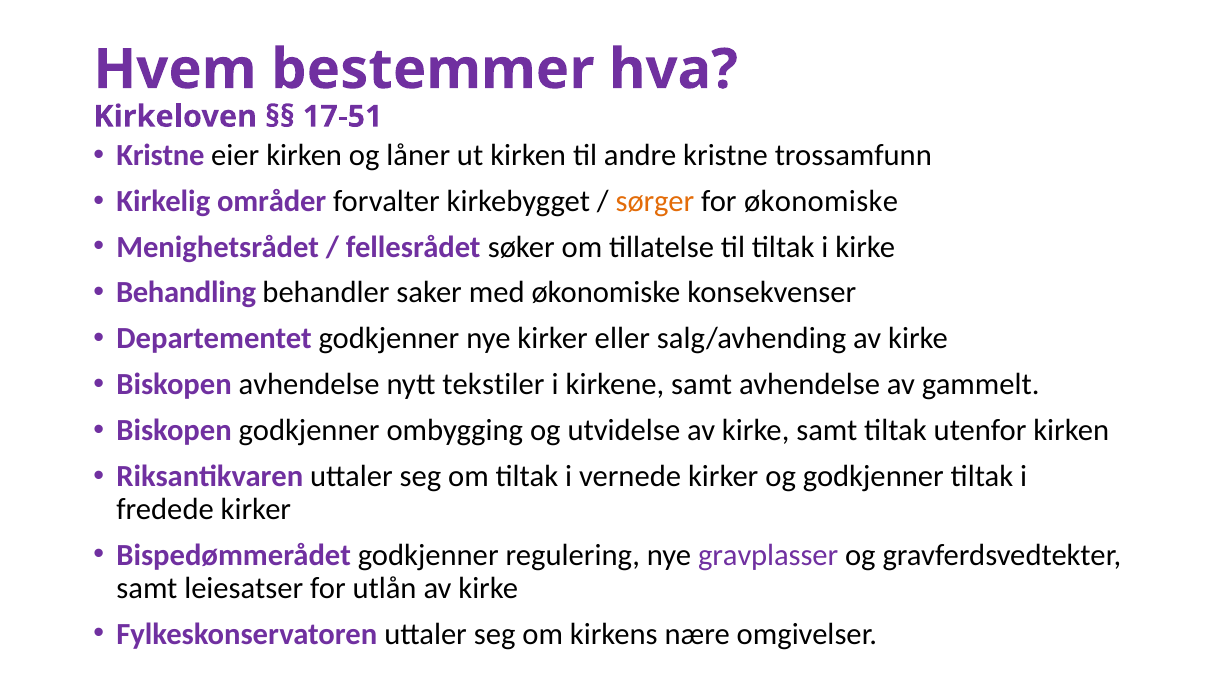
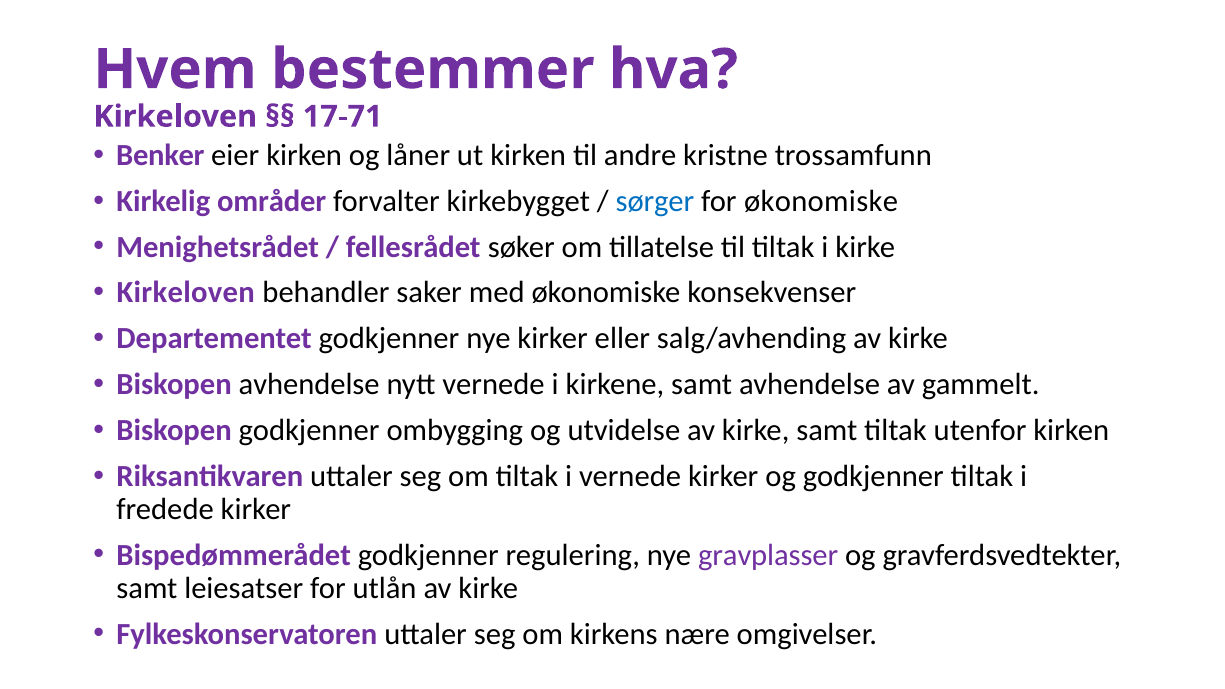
17-51: 17-51 -> 17-71 (343, 117)
Kristne: Kristne -> Benker (160, 155)
sørger colour: orange -> blue (655, 201)
Behandling: Behandling -> Kirkeloven (186, 293)
nytt tekstiler: tekstiler -> vernede (494, 385)
